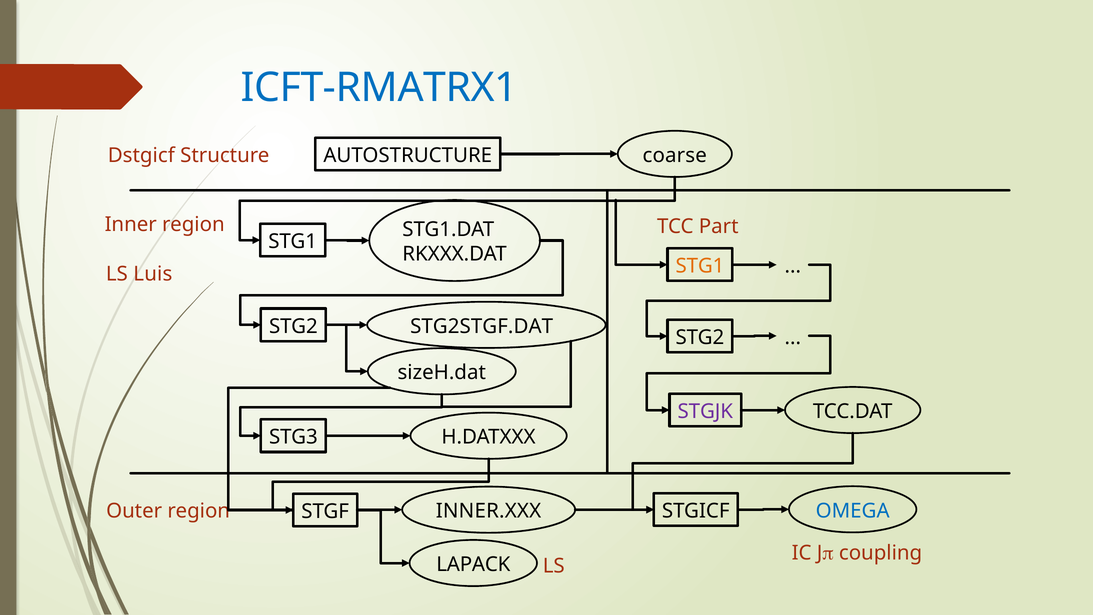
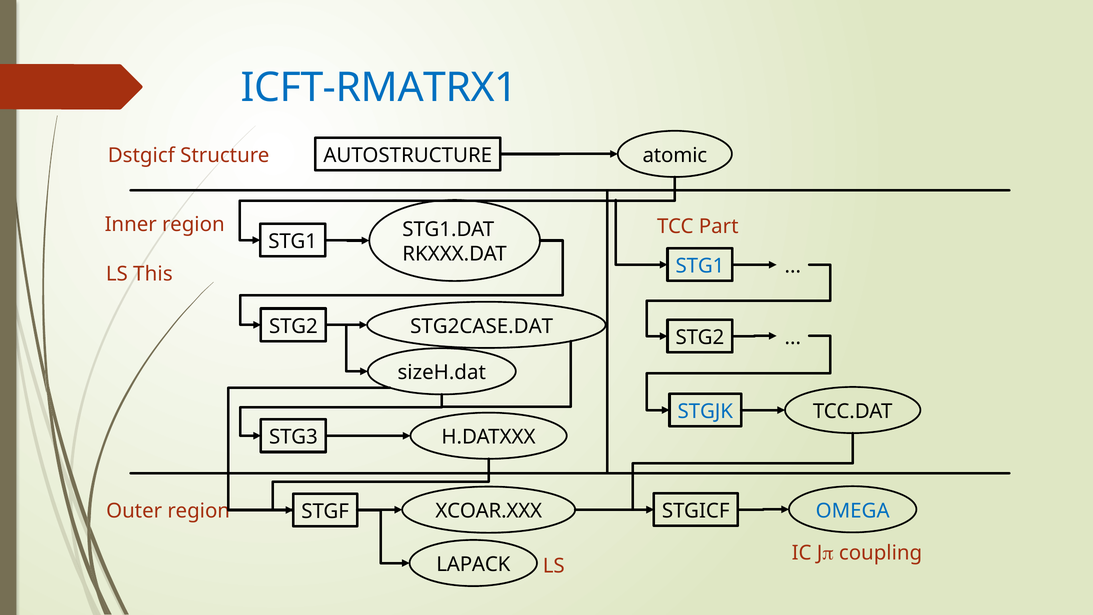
coarse: coarse -> atomic (675, 155)
STG1 colour: orange -> blue (700, 266)
Luis: Luis -> This (153, 274)
STG2STGF.DAT: STG2STGF.DAT -> STG2CASE.DAT (482, 326)
STGJK colour: purple -> blue (705, 411)
INNER.XXX: INNER.XXX -> XCOAR.XXX (489, 511)
